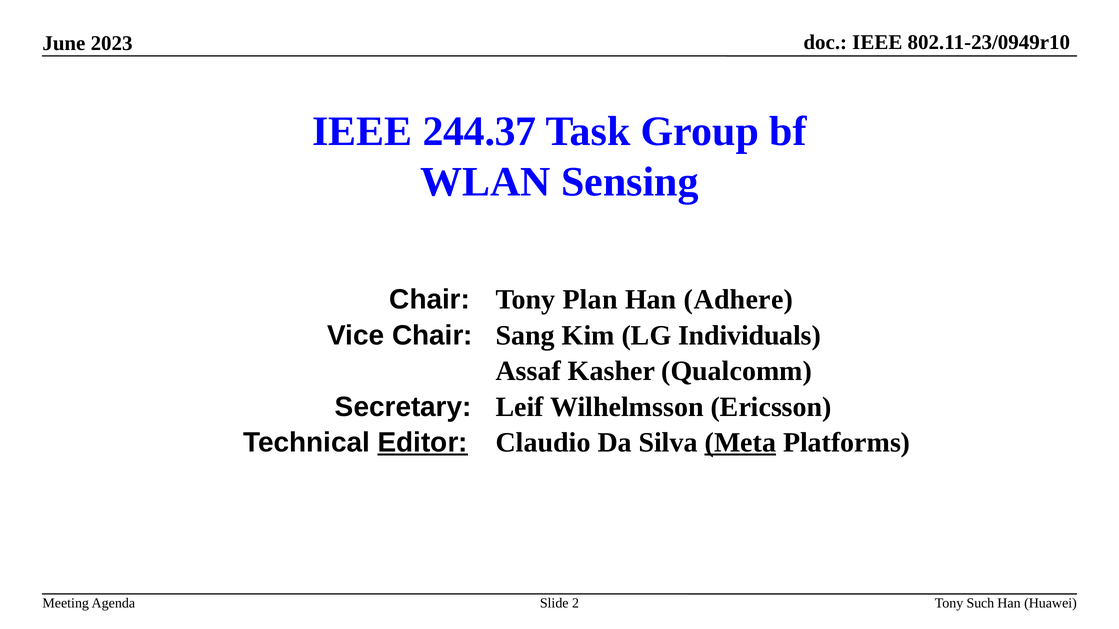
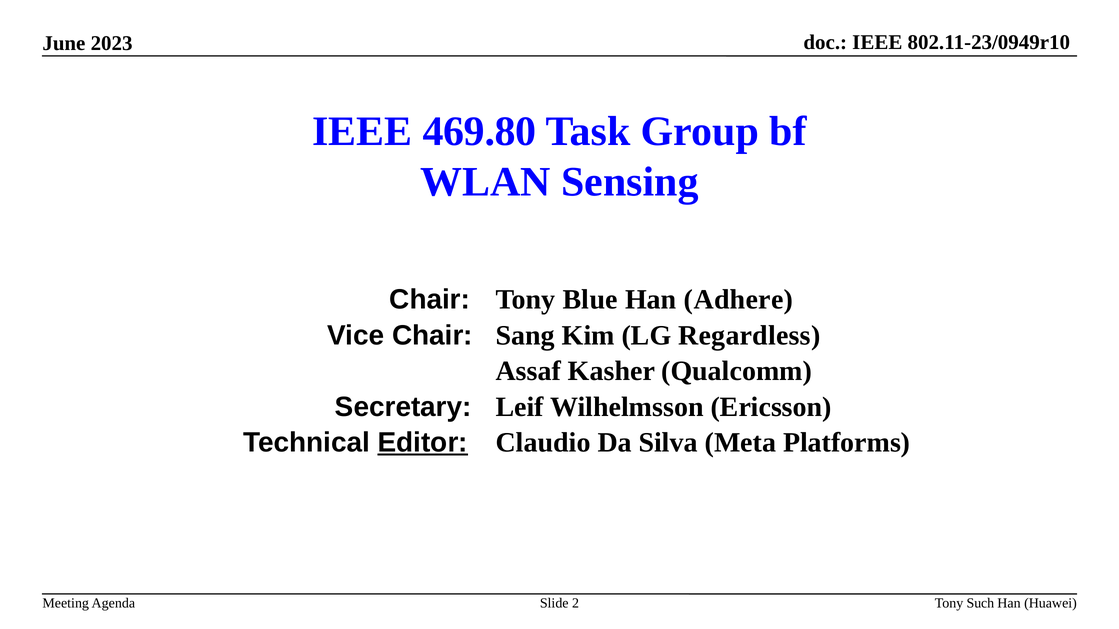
244.37: 244.37 -> 469.80 (480, 132)
Plan: Plan -> Blue (590, 300)
Individuals: Individuals -> Regardless (749, 336)
Meta underline: present -> none (740, 443)
